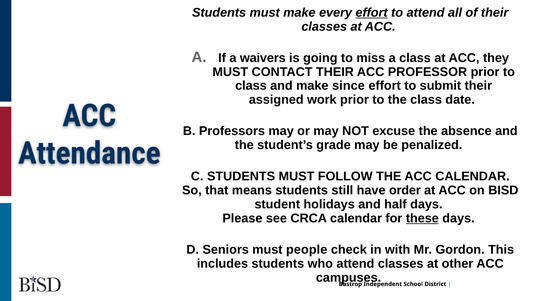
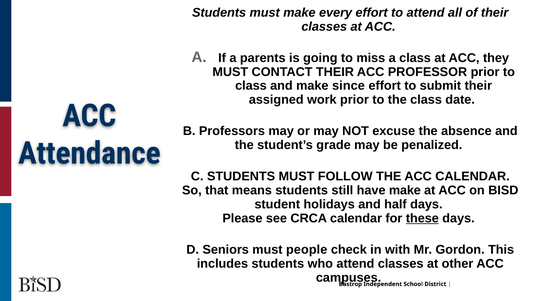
effort underline: present -> none (372, 13)
waivers: waivers -> parents (263, 58)
have order: order -> make (405, 190)
